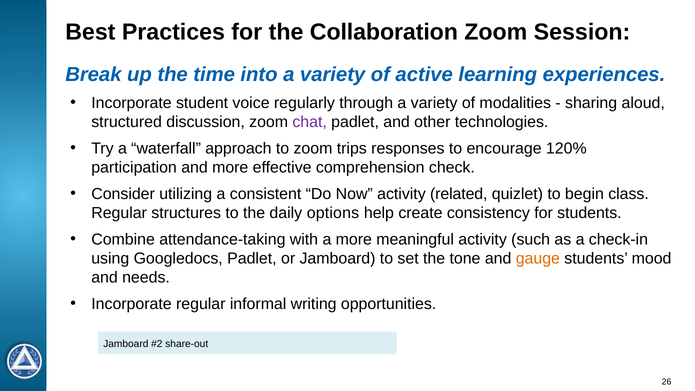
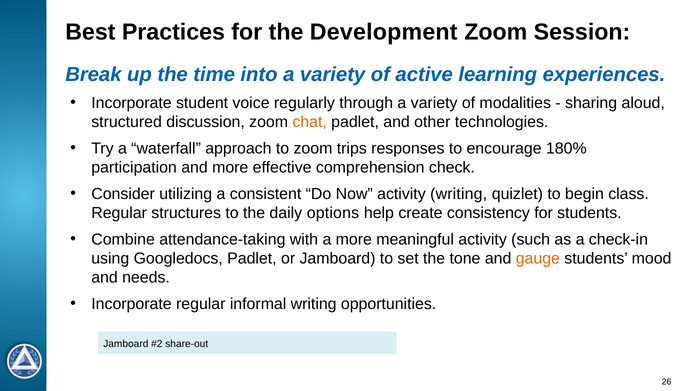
Collaboration: Collaboration -> Development (384, 32)
chat colour: purple -> orange (310, 122)
120%: 120% -> 180% (566, 148)
activity related: related -> writing (459, 194)
